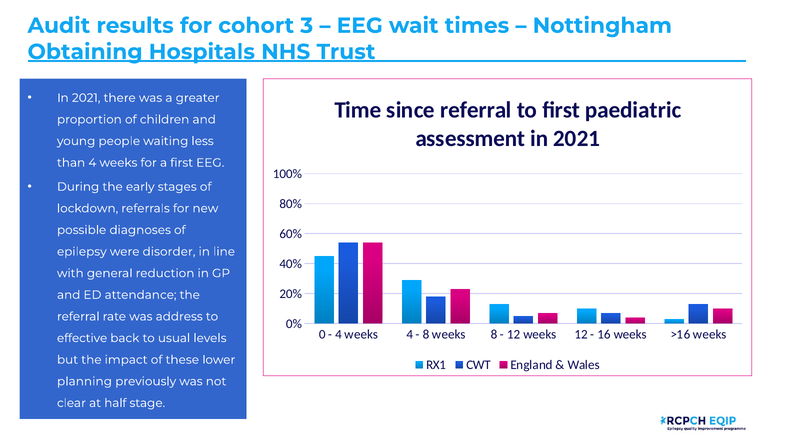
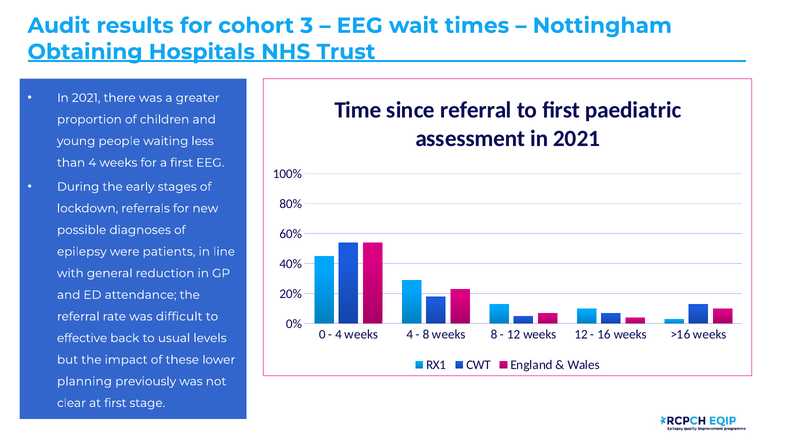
disorder: disorder -> patients (169, 252)
address: address -> difficult (179, 317)
at half: half -> first (115, 403)
